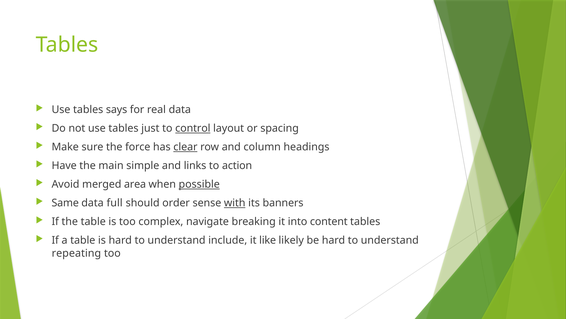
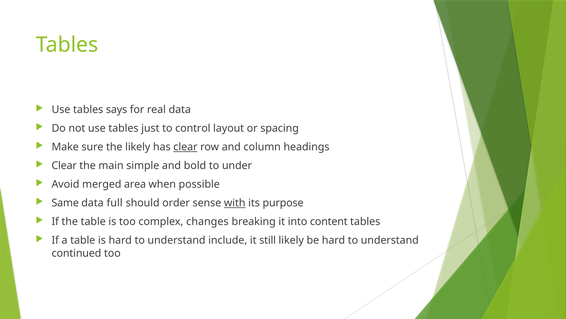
control underline: present -> none (193, 128)
the force: force -> likely (138, 147)
Have: Have -> Clear (64, 165)
links: links -> bold (195, 165)
action: action -> under (237, 165)
possible underline: present -> none (199, 184)
banners: banners -> purpose (283, 203)
navigate: navigate -> changes (207, 221)
like: like -> still (268, 240)
repeating: repeating -> continued (76, 253)
